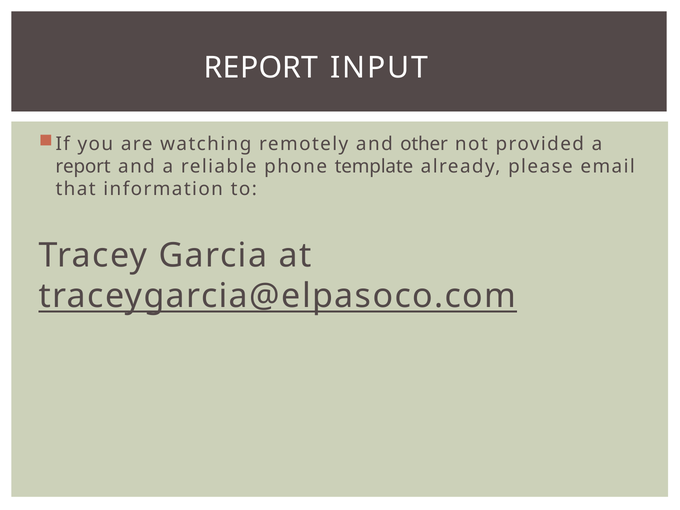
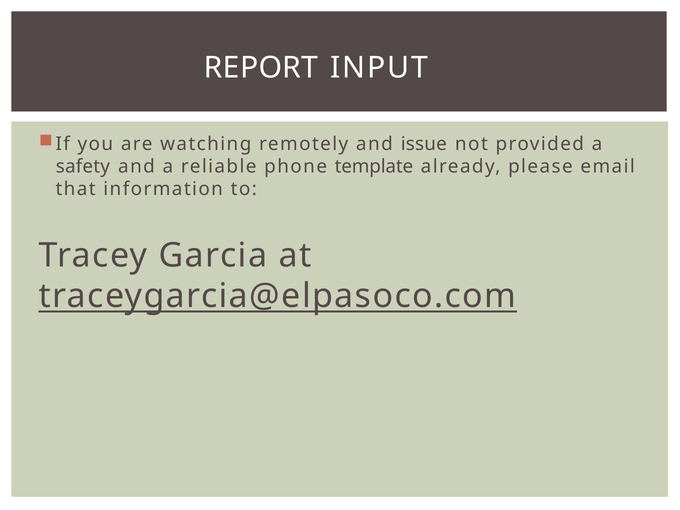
other: other -> issue (424, 144)
report: report -> safety (83, 167)
